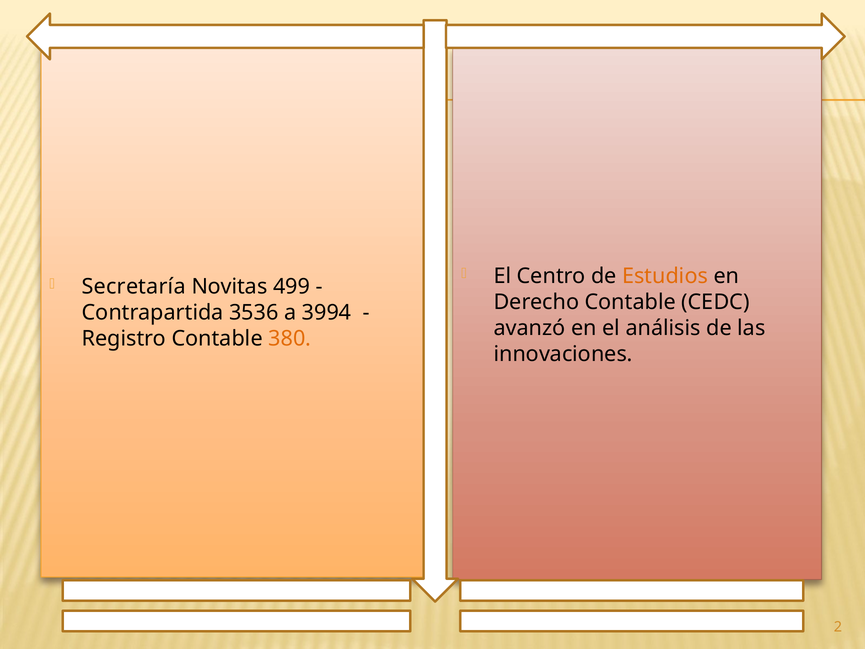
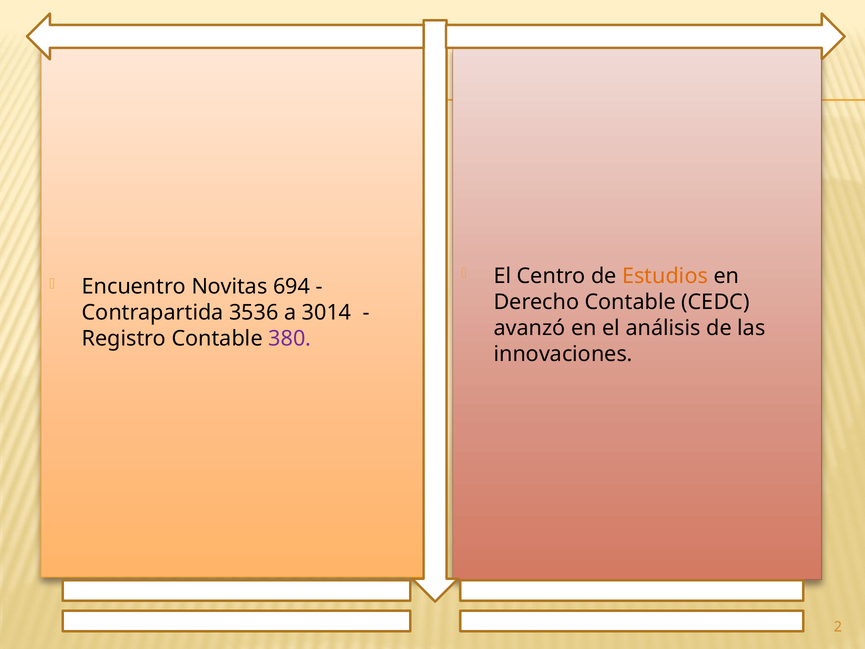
Secretaría: Secretaría -> Encuentro (134, 286)
499: 499 -> 694 (292, 286)
3994: 3994 -> 3014 (327, 312)
380 colour: orange -> purple (290, 338)
